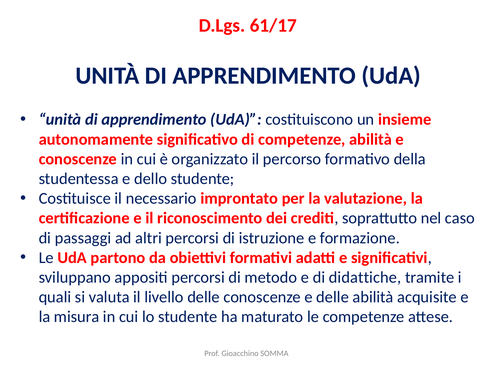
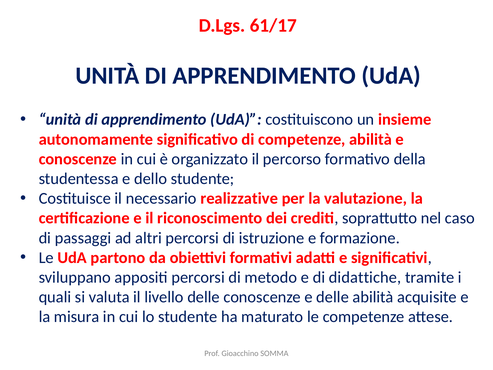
improntato: improntato -> realizzative (239, 198)
